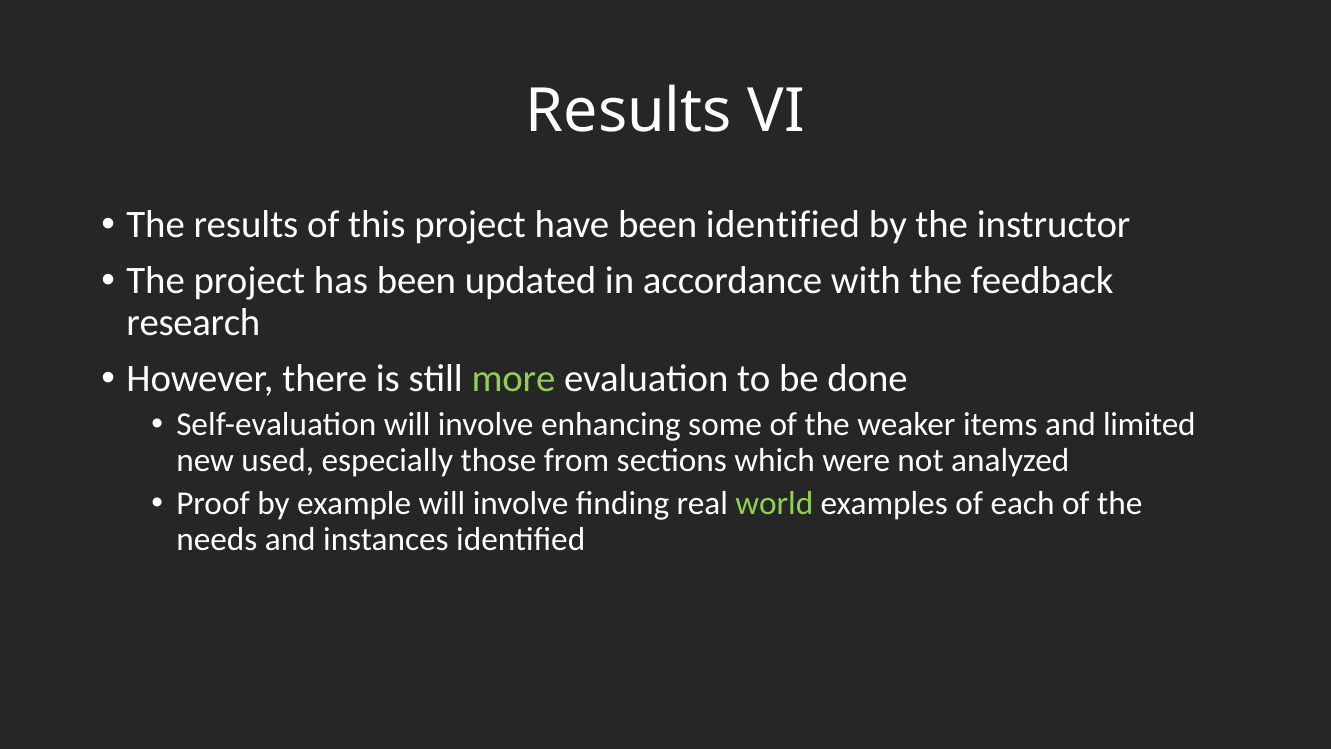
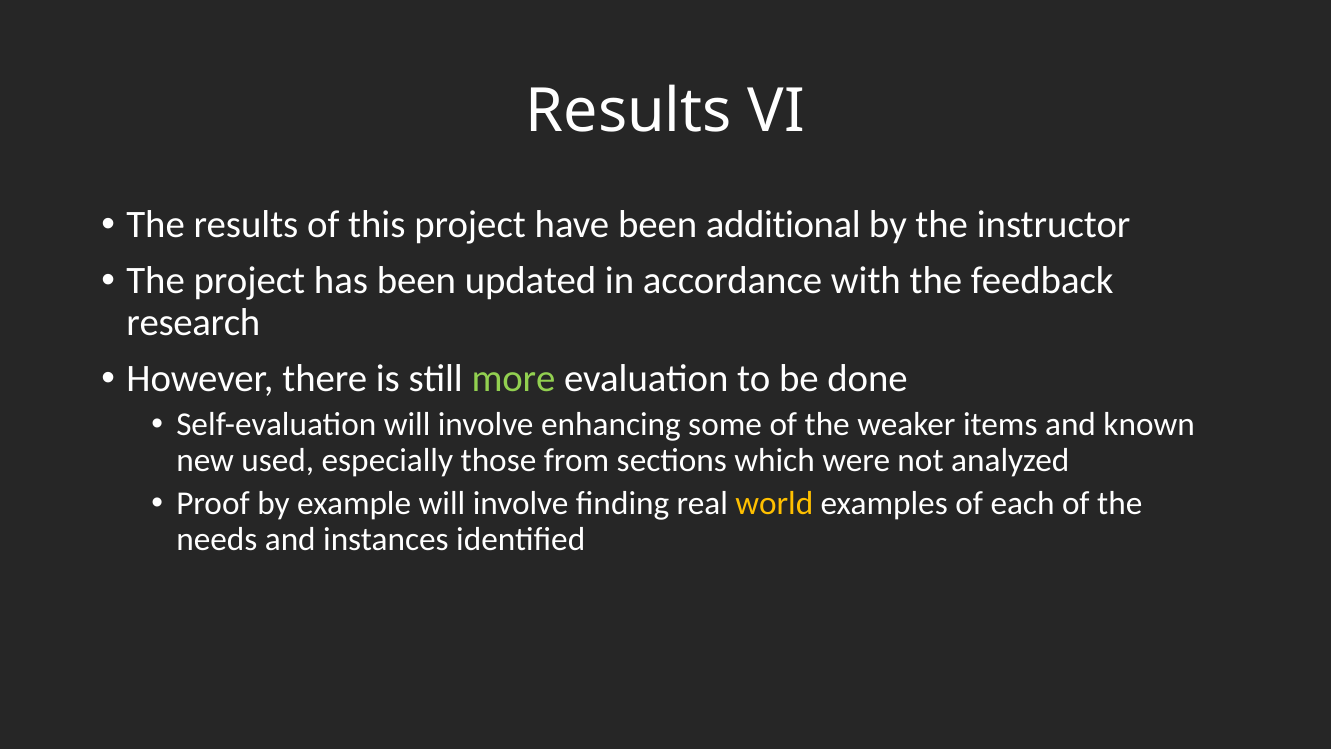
been identified: identified -> additional (783, 225)
limited: limited -> known (1149, 424)
world colour: light green -> yellow (774, 503)
